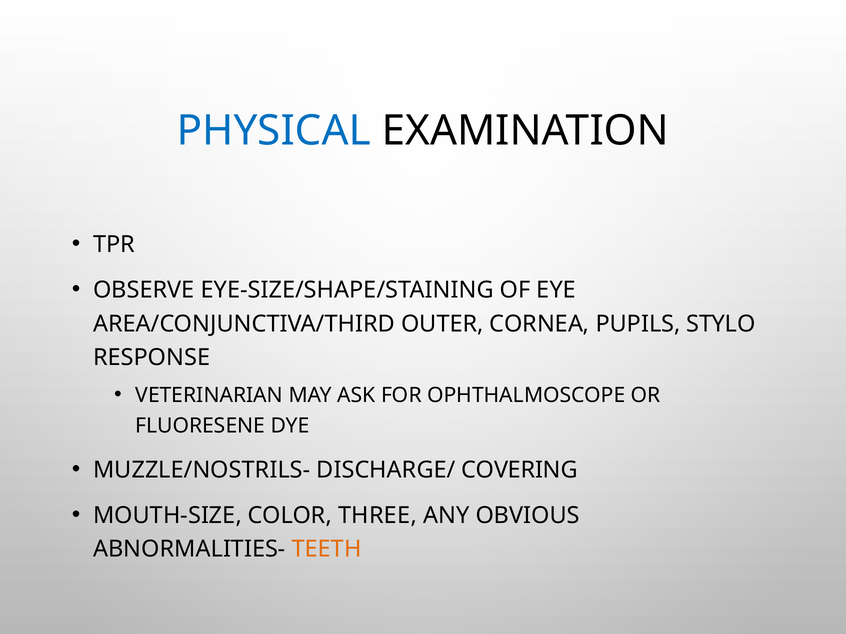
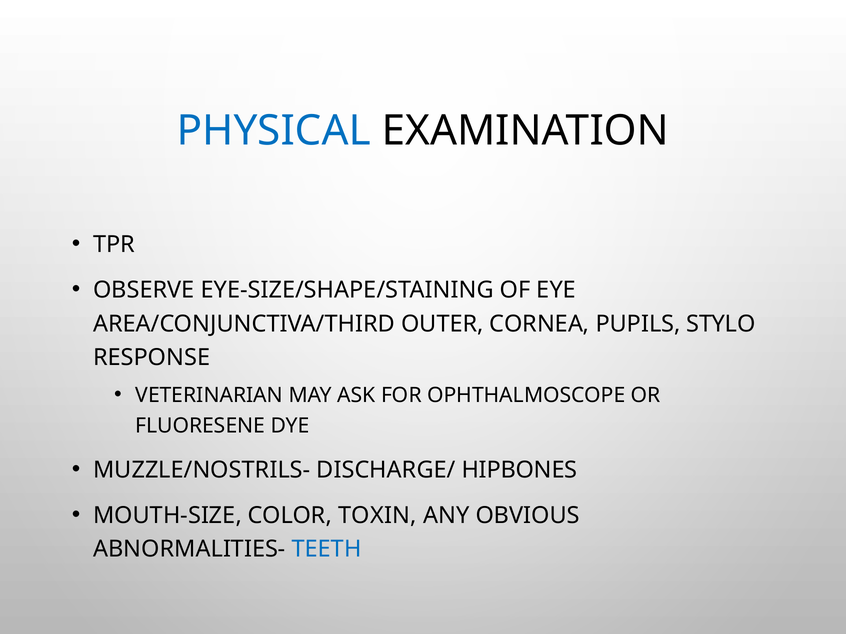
COVERING: COVERING -> HIPBONES (519, 470)
THREE: THREE -> TOXIN (377, 516)
TEETH colour: orange -> blue (327, 550)
